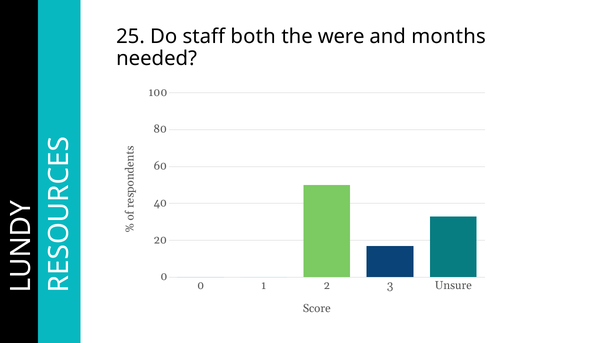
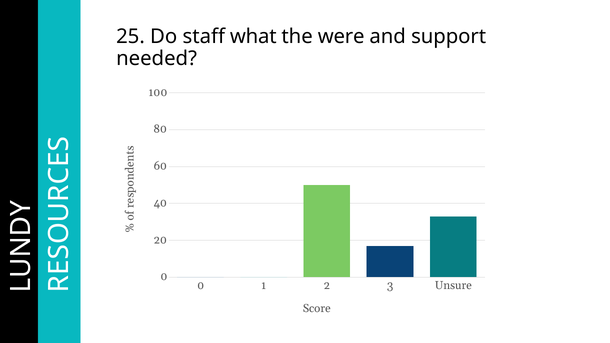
both: both -> what (253, 36)
months: months -> support (449, 36)
